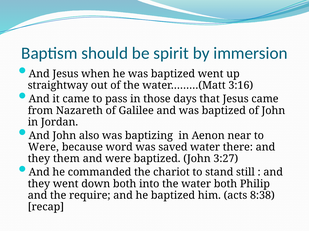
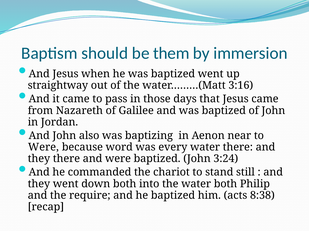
spirit: spirit -> them (171, 53)
saved: saved -> every (173, 148)
they them: them -> there (66, 159)
3:27: 3:27 -> 3:24 (226, 159)
